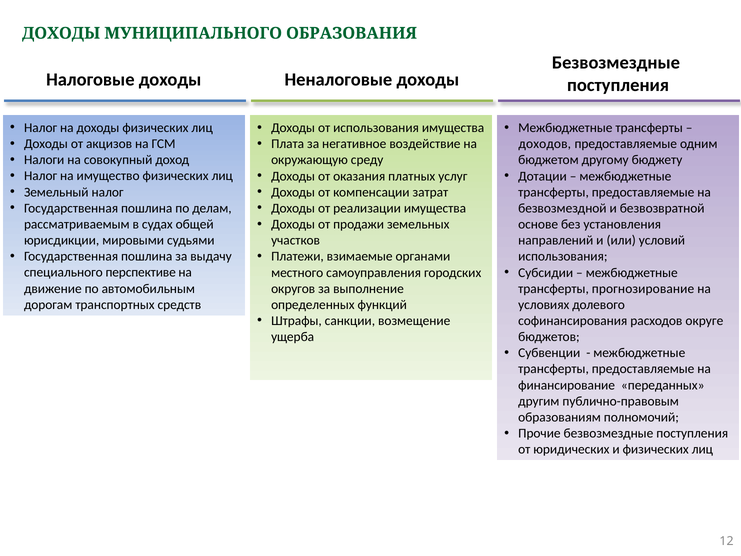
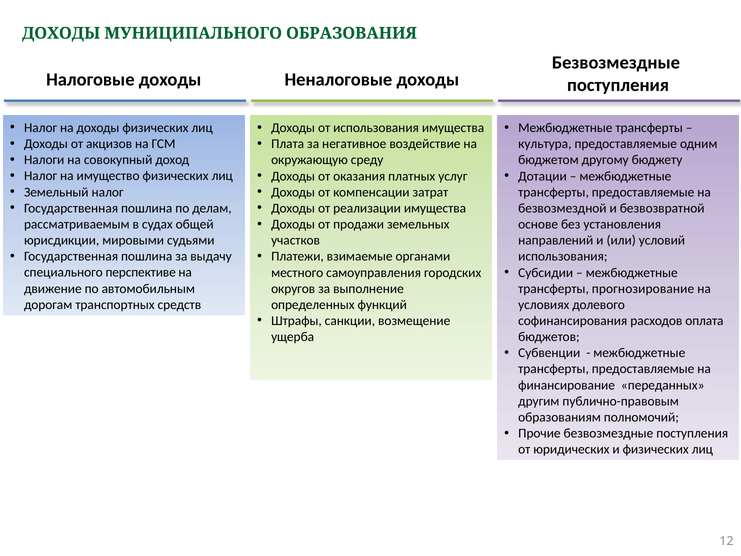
доходов: доходов -> культура (545, 144)
округе: округе -> оплата (704, 321)
